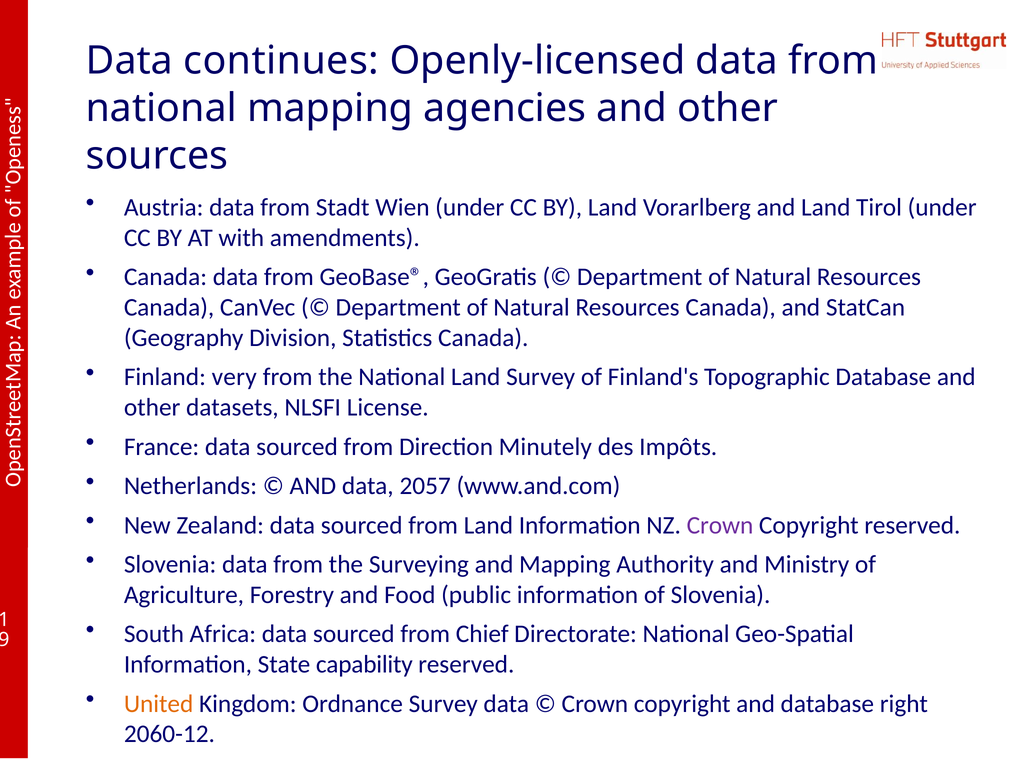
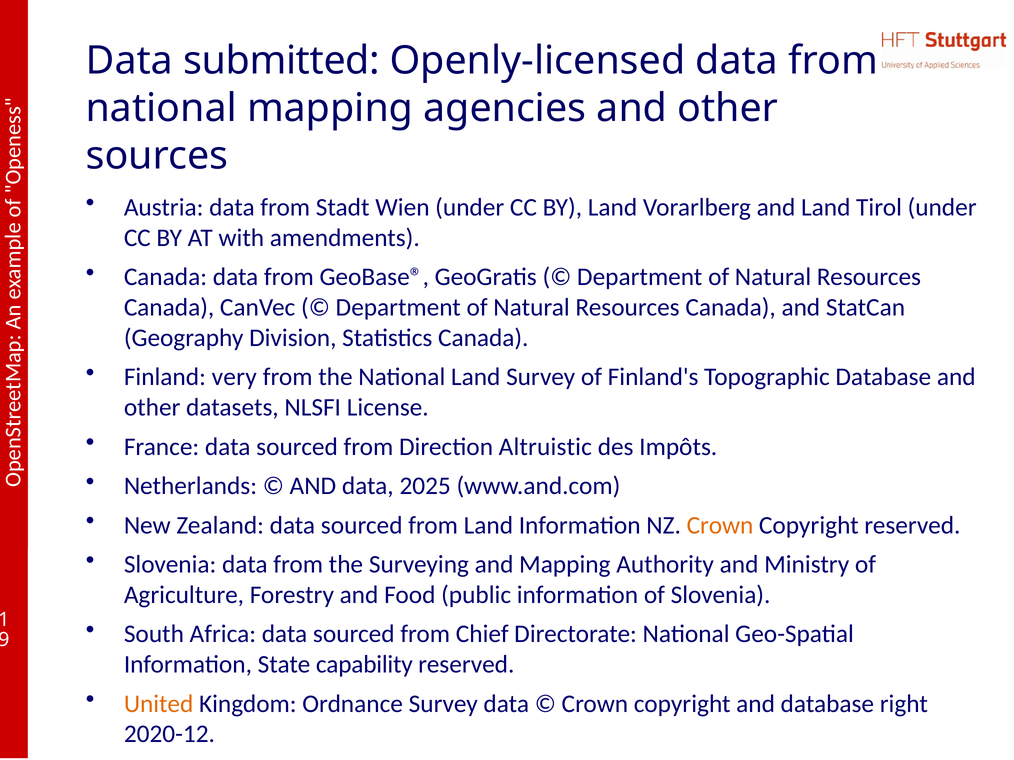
continues: continues -> submitted (281, 61)
Minutely: Minutely -> Altruistic (545, 447)
2057: 2057 -> 2025 (425, 486)
Crown colour: purple -> orange (720, 526)
2060-12: 2060-12 -> 2020-12 (169, 735)
